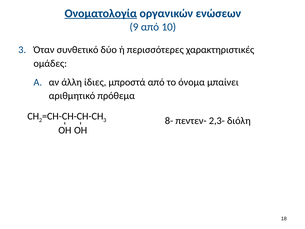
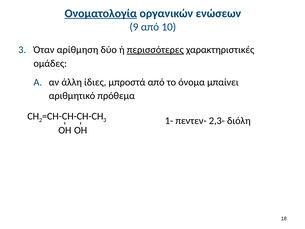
συνθετικό: συνθετικό -> αρίθμηση (78, 50)
περισσότερες underline: none -> present (155, 50)
8-: 8- -> 1- (169, 121)
